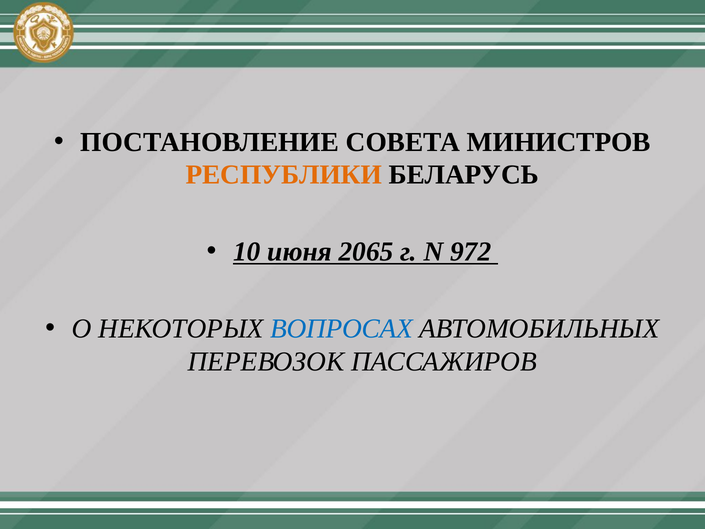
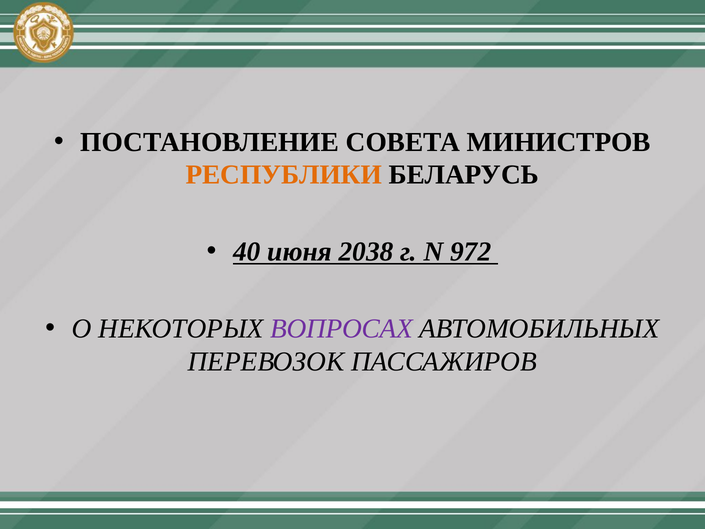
10: 10 -> 40 (247, 252)
2065: 2065 -> 2038 (366, 252)
ВОПРОСАХ colour: blue -> purple (342, 328)
